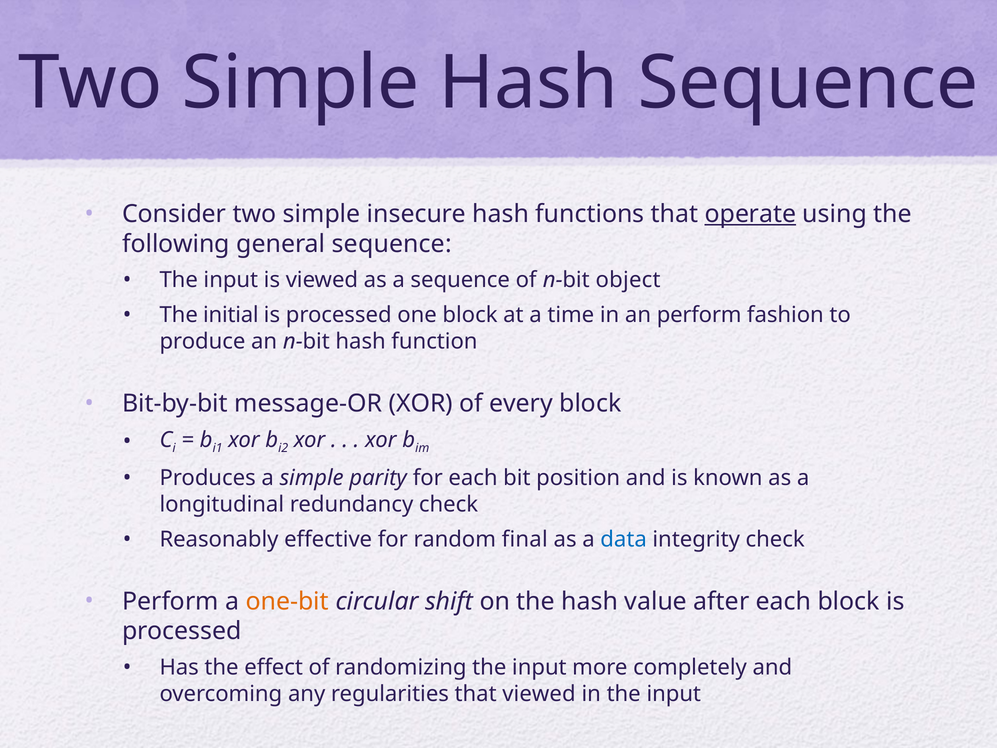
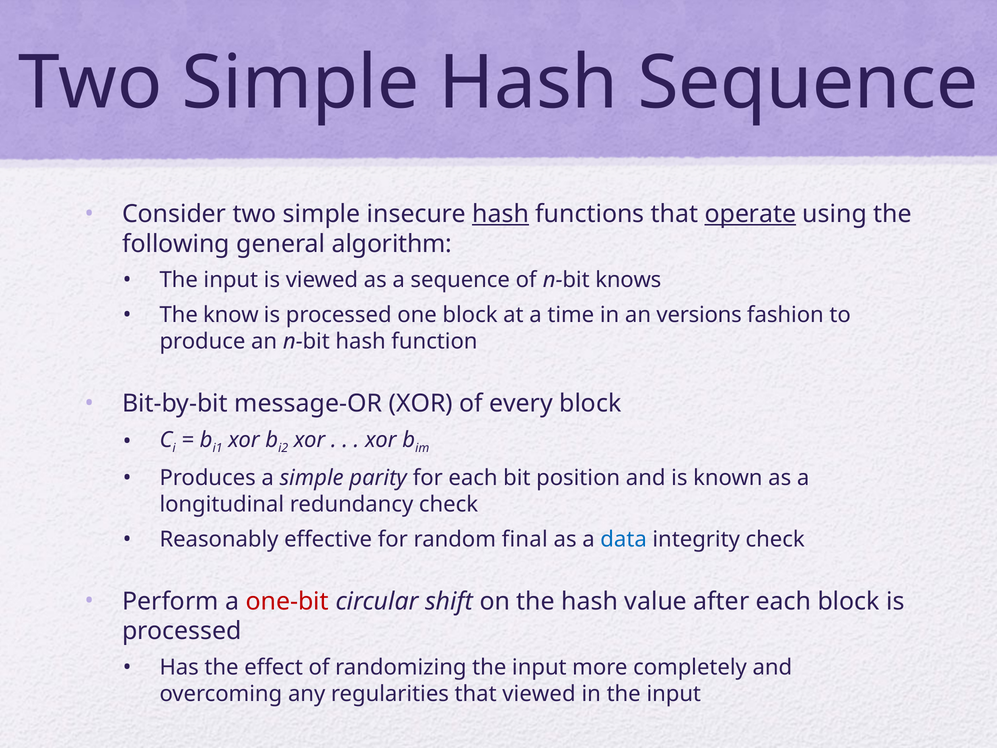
hash underline: none -> present (501, 214)
general sequence: sequence -> algorithm (392, 244)
object: object -> knows (628, 280)
initial: initial -> know (231, 315)
an perform: perform -> versions (699, 315)
one-bit colour: orange -> red (287, 601)
